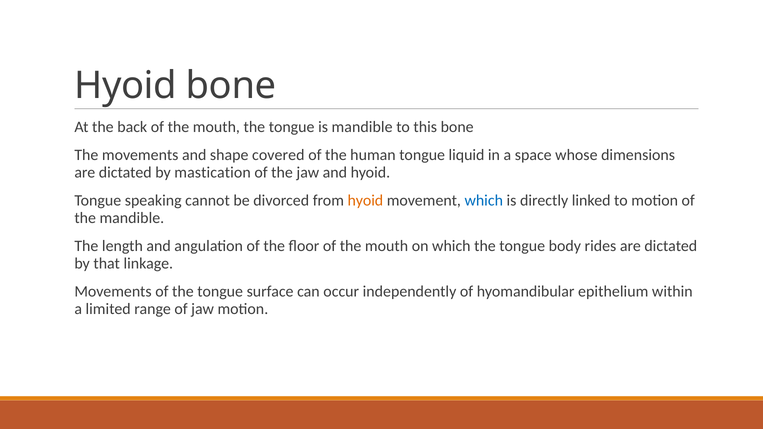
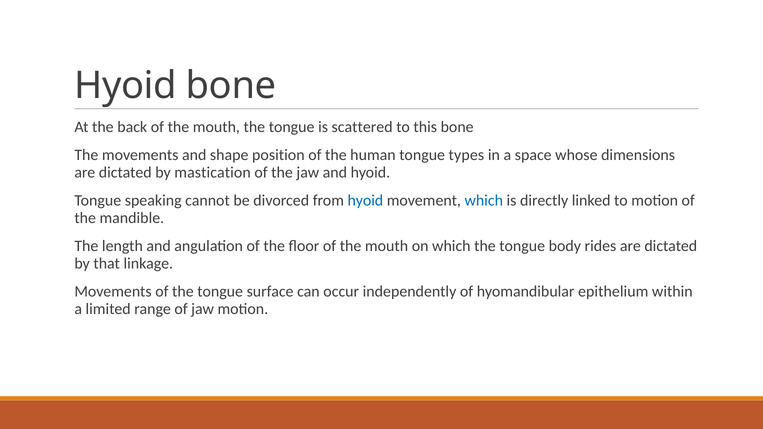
is mandible: mandible -> scattered (362, 127)
covered: covered -> position (278, 155)
liquid: liquid -> types (466, 155)
hyoid colour: orange -> blue (365, 201)
